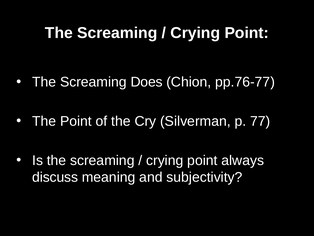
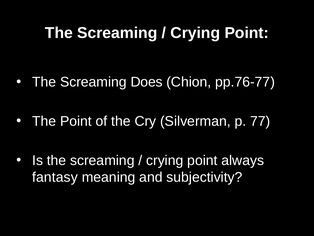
discuss: discuss -> fantasy (55, 177)
